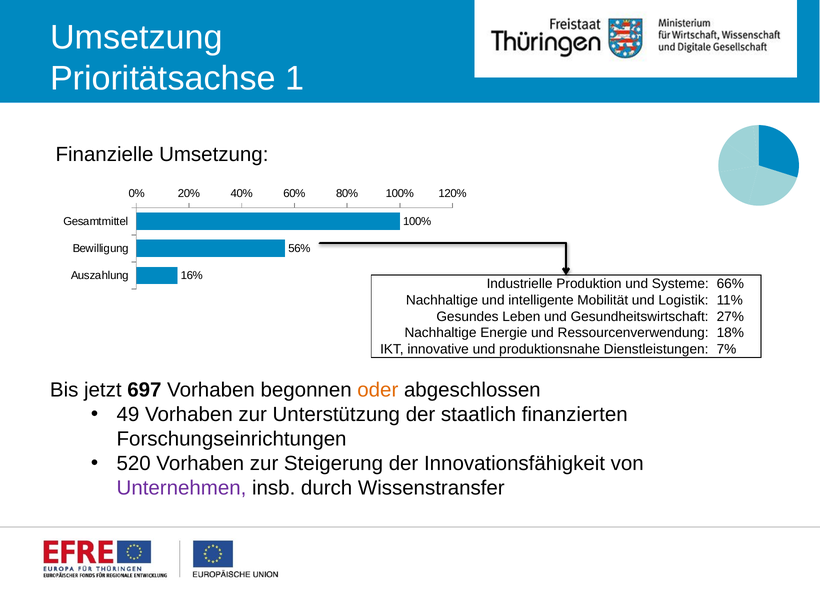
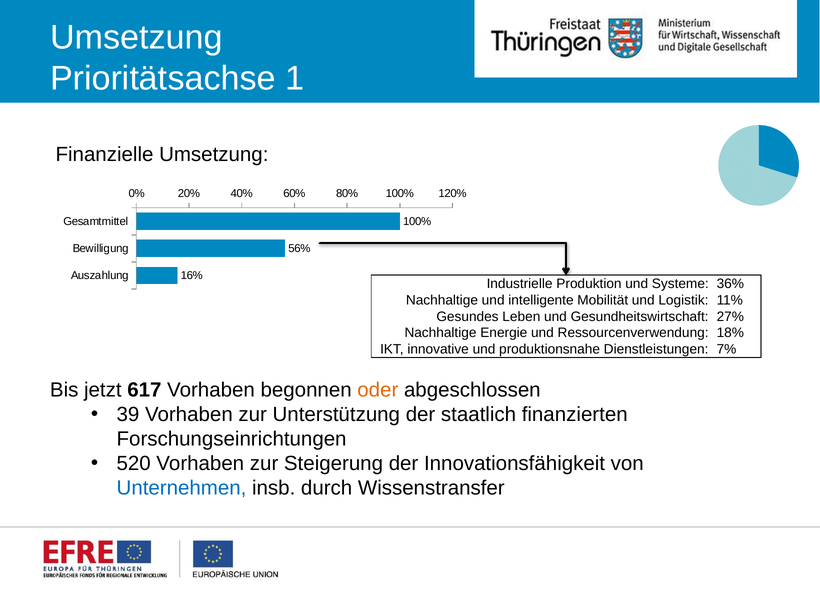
66%: 66% -> 36% (730, 284)
697: 697 -> 617 (144, 390)
49: 49 -> 39 (128, 414)
Unternehmen colour: purple -> blue (181, 488)
